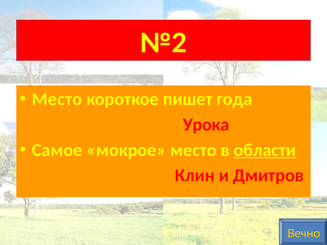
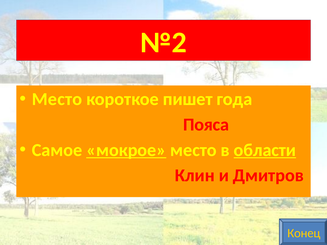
Урока: Урока -> Пояса (206, 125)
мокрое underline: none -> present (126, 150)
Вечно: Вечно -> Конец (304, 234)
